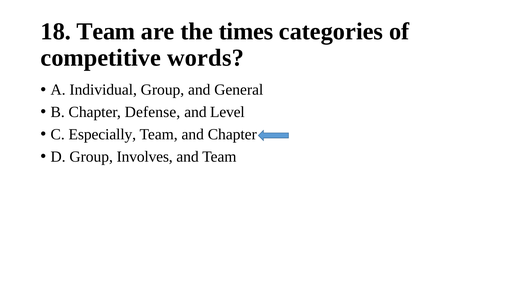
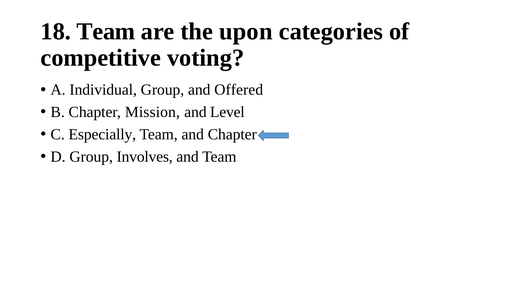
times: times -> upon (246, 32)
words: words -> voting (206, 58)
General: General -> Offered (239, 90)
Defense: Defense -> Mission (152, 112)
